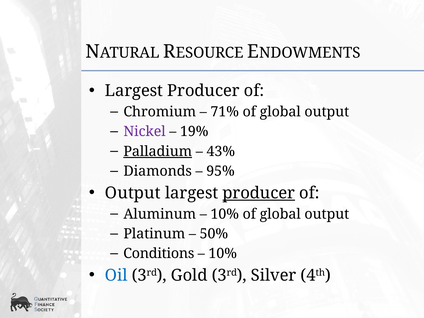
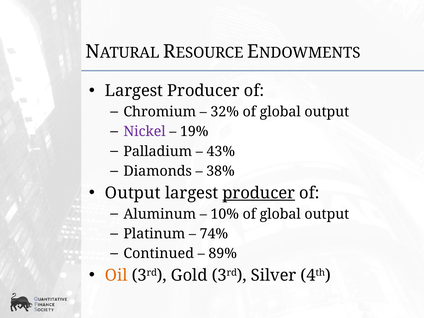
71%: 71% -> 32% (225, 112)
Palladium underline: present -> none (158, 151)
95%: 95% -> 38% (220, 171)
50%: 50% -> 74% (214, 234)
Conditions: Conditions -> Continued (159, 254)
10%: 10% -> 89% (223, 254)
Oil colour: blue -> orange (116, 275)
